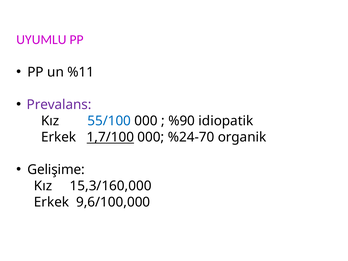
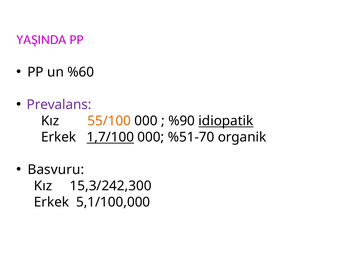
UYUMLU: UYUMLU -> YAŞINDA (41, 40)
%11: %11 -> %60 (81, 72)
55/100 colour: blue -> orange (109, 121)
idiopatik underline: none -> present (226, 121)
%24-70: %24-70 -> %51-70 (191, 137)
Gelişime: Gelişime -> Basvuru (56, 170)
15,3/160,000: 15,3/160,000 -> 15,3/242,300 (111, 186)
9,6/100,000: 9,6/100,000 -> 5,1/100,000 (113, 202)
